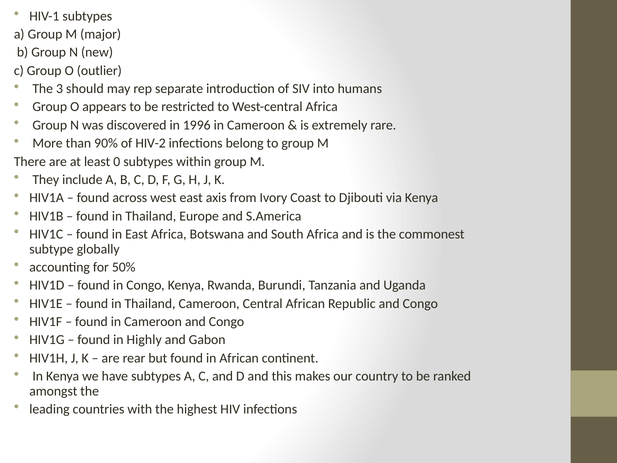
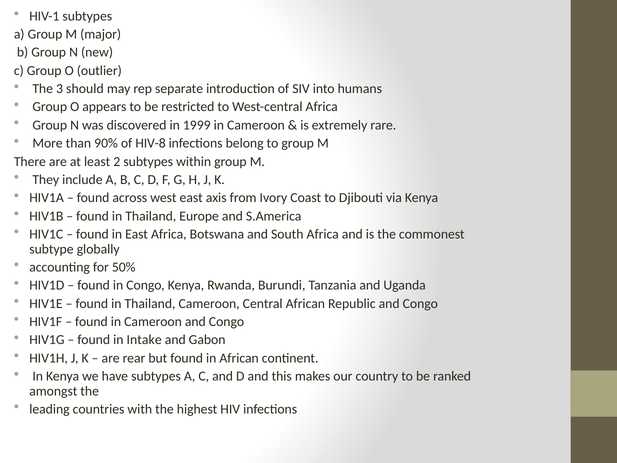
1996: 1996 -> 1999 (197, 125)
HIV-2: HIV-2 -> HIV-8 (151, 143)
0: 0 -> 2 (117, 161)
Highly: Highly -> Intake (144, 340)
